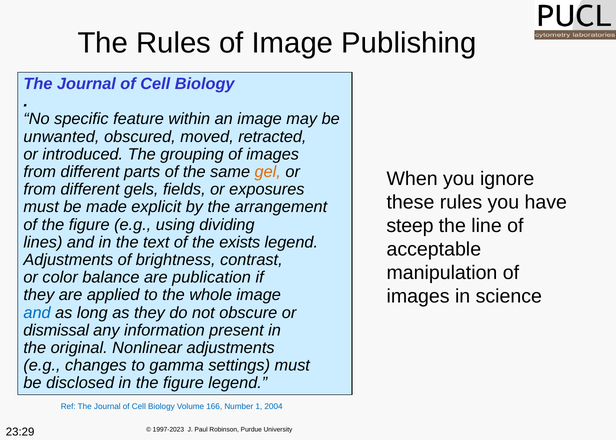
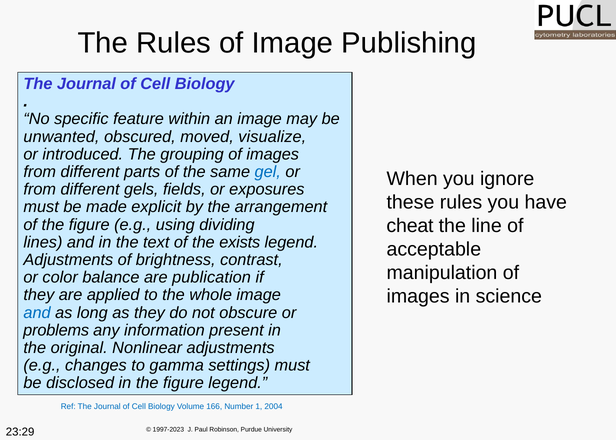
retracted: retracted -> visualize (272, 137)
gel colour: orange -> blue (268, 172)
steep: steep -> cheat (410, 226)
dismissal: dismissal -> problems (56, 330)
